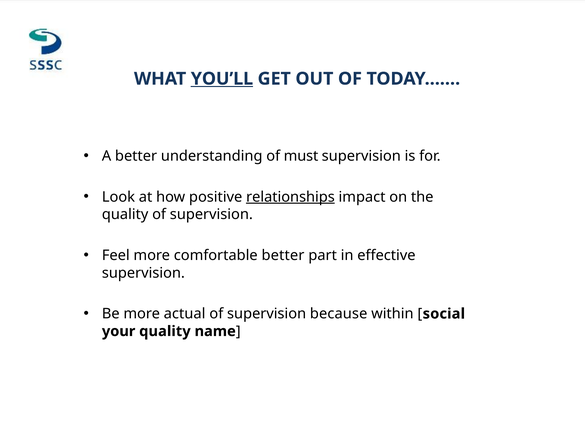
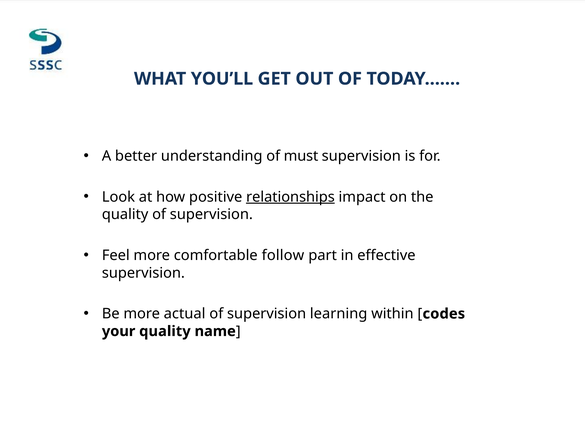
YOU’LL underline: present -> none (222, 79)
comfortable better: better -> follow (283, 256)
because: because -> learning (339, 314)
social: social -> codes (444, 314)
